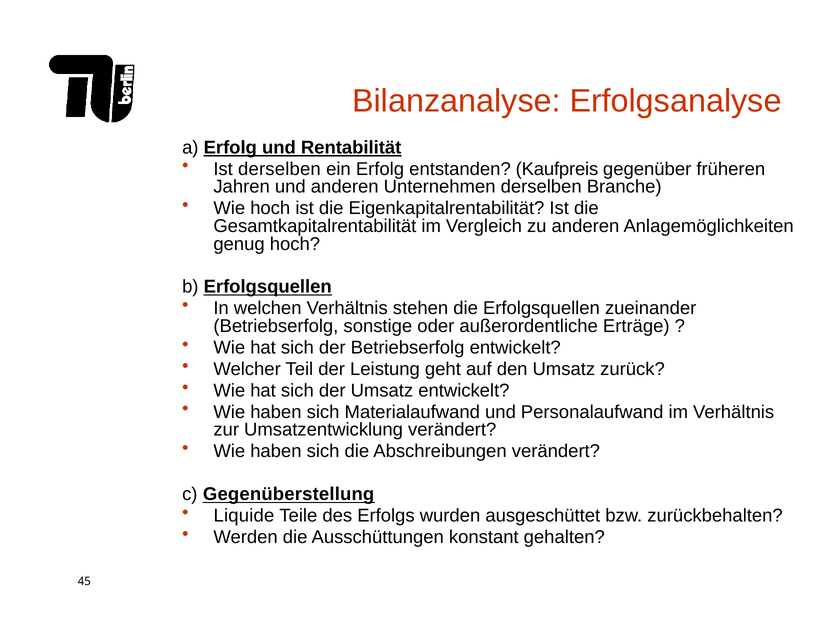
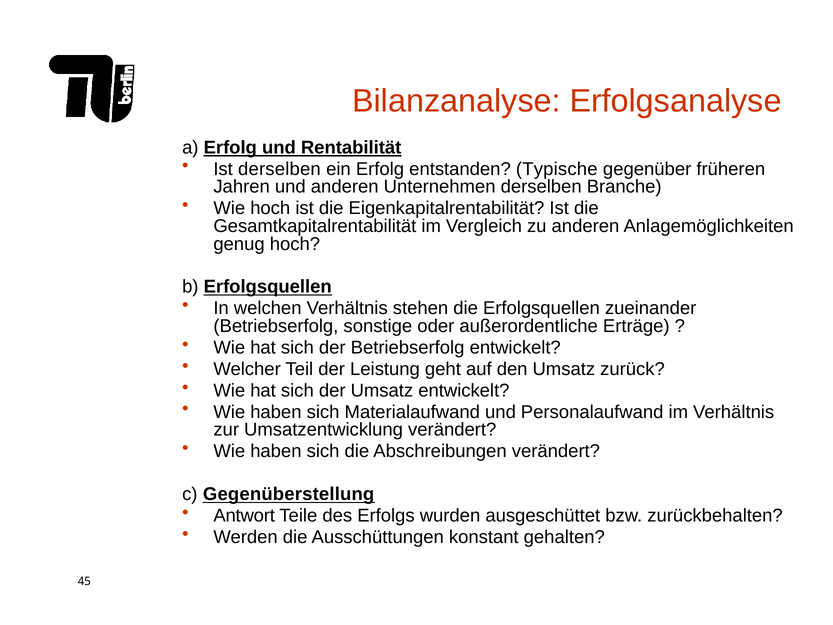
Kaufpreis: Kaufpreis -> Typische (557, 169)
Liquide: Liquide -> Antwort (244, 516)
